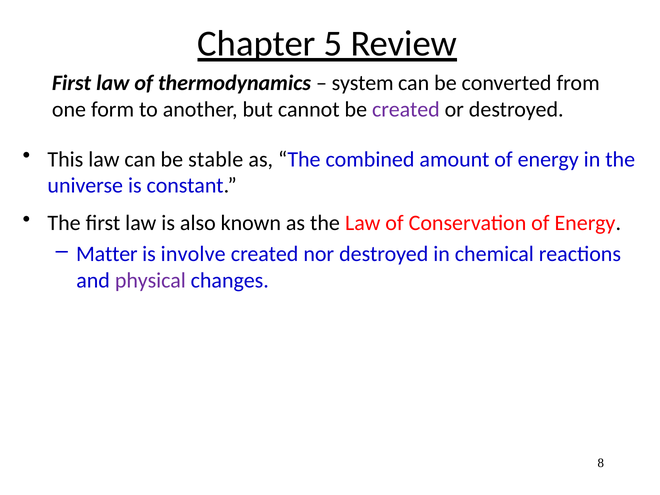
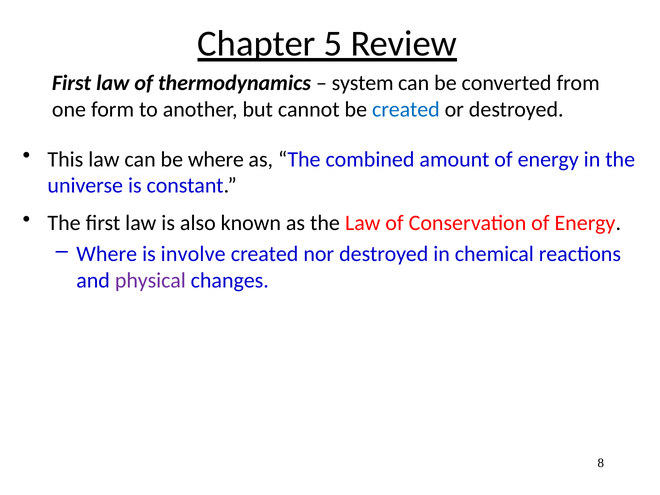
created colour: purple -> blue (406, 109)
be stable: stable -> where (216, 159)
Matter: Matter -> Where (107, 254)
